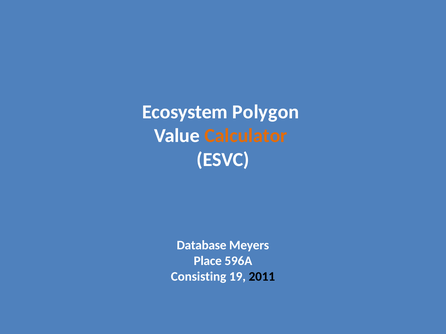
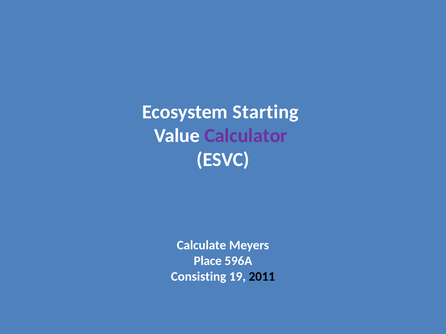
Polygon: Polygon -> Starting (266, 112)
Calculator colour: orange -> purple (246, 136)
Database: Database -> Calculate (201, 246)
